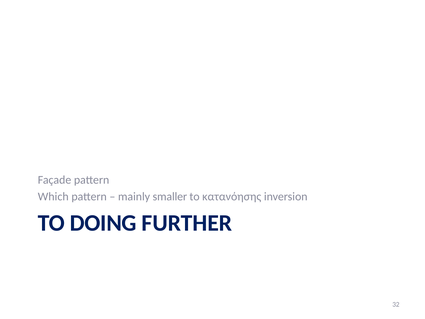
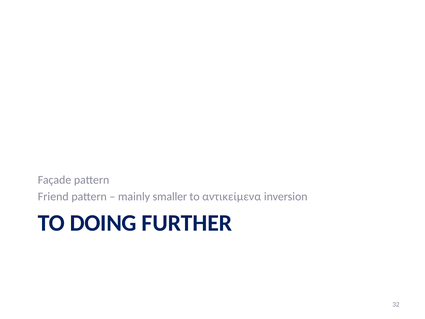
Which: Which -> Friend (53, 196)
κατανόησης: κατανόησης -> αντικείμενα (232, 196)
